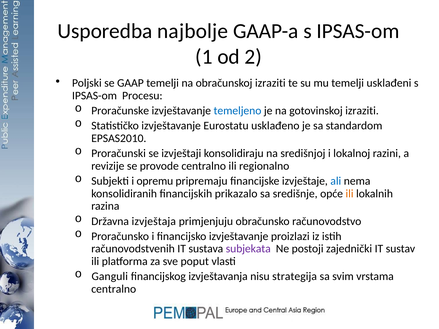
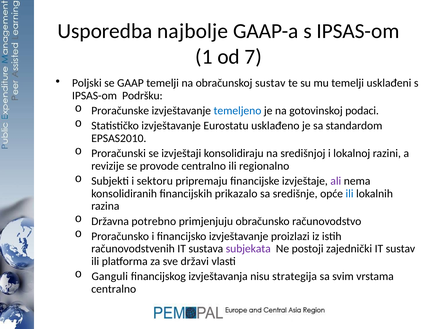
2: 2 -> 7 (253, 57)
obračunskoj izraziti: izraziti -> sustav (270, 83)
Procesu: Procesu -> Podršku (142, 96)
gotovinskoj izraziti: izraziti -> podaci (362, 111)
opremu: opremu -> sektoru (155, 181)
ali colour: blue -> purple (336, 181)
ili colour: orange -> blue (350, 194)
izvještaja: izvještaja -> potrebno (154, 221)
poput: poput -> državi (195, 262)
